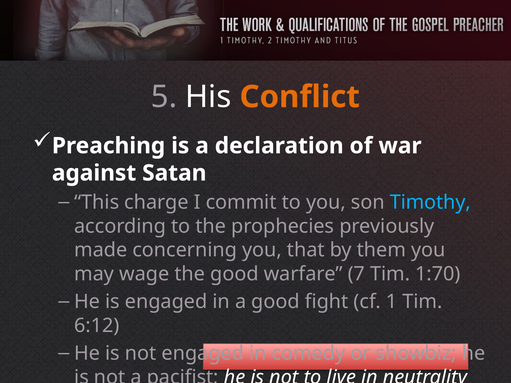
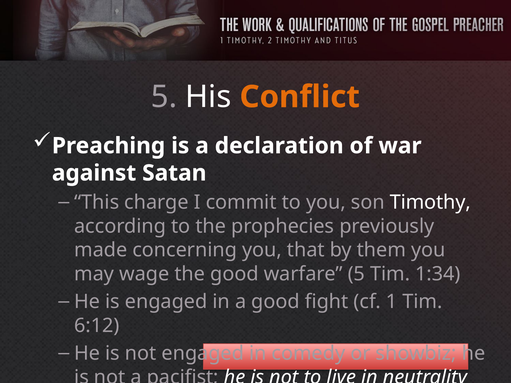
Timothy colour: light blue -> white (430, 202)
warfare 7: 7 -> 5 (356, 274)
1:70: 1:70 -> 1:34 (438, 274)
